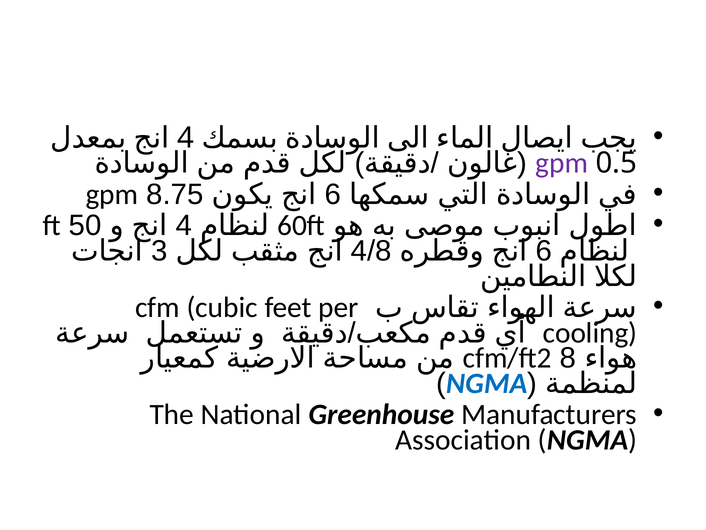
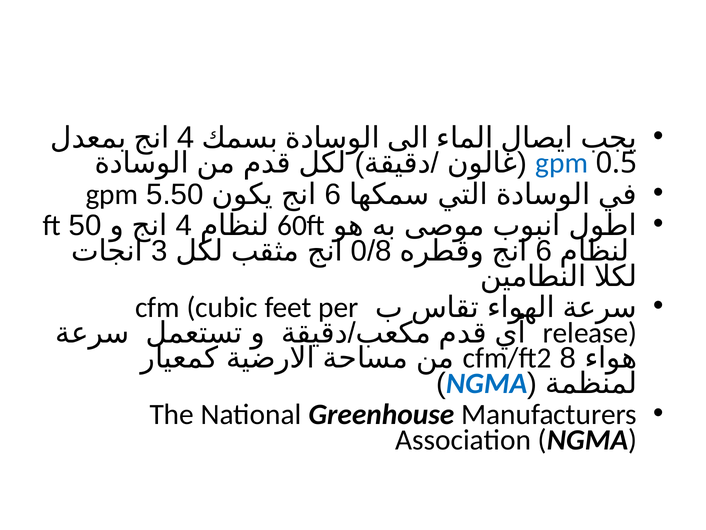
gpm colour: purple -> blue (562, 163)
8.75: 8.75 -> 5.50 (175, 194)
4/8: 4/8 -> 0/8 (371, 251)
cooling: cooling -> release (590, 332)
